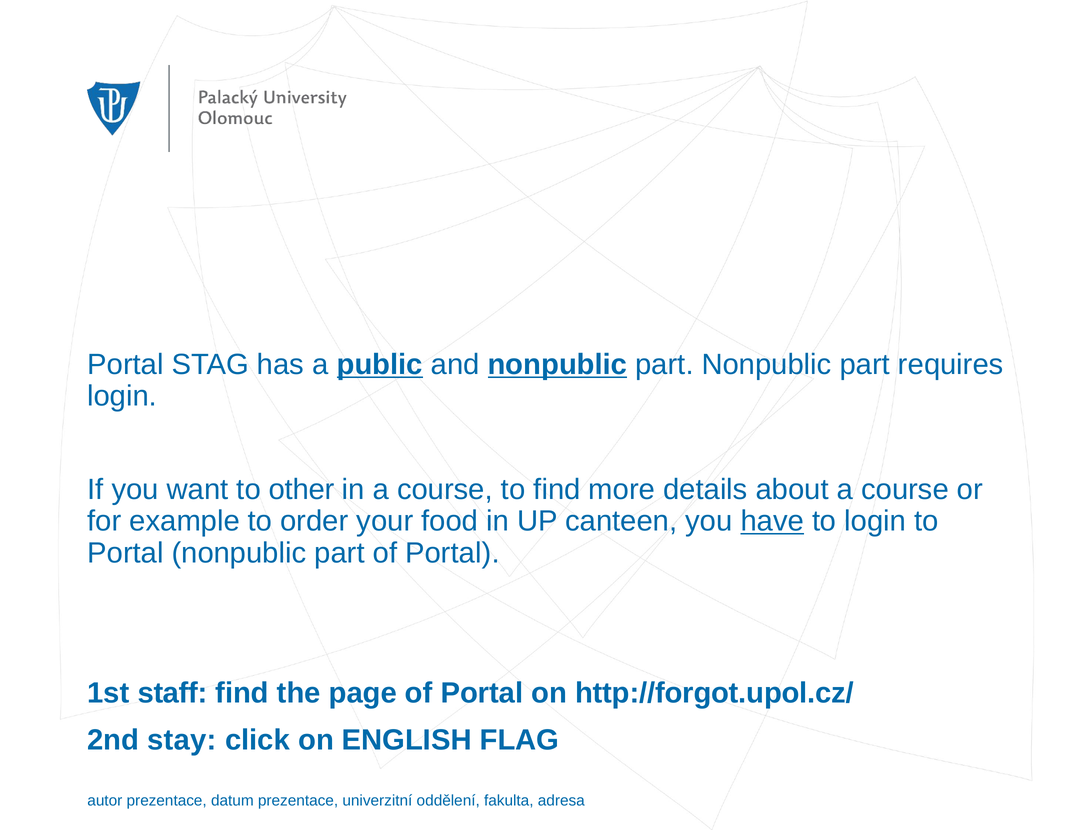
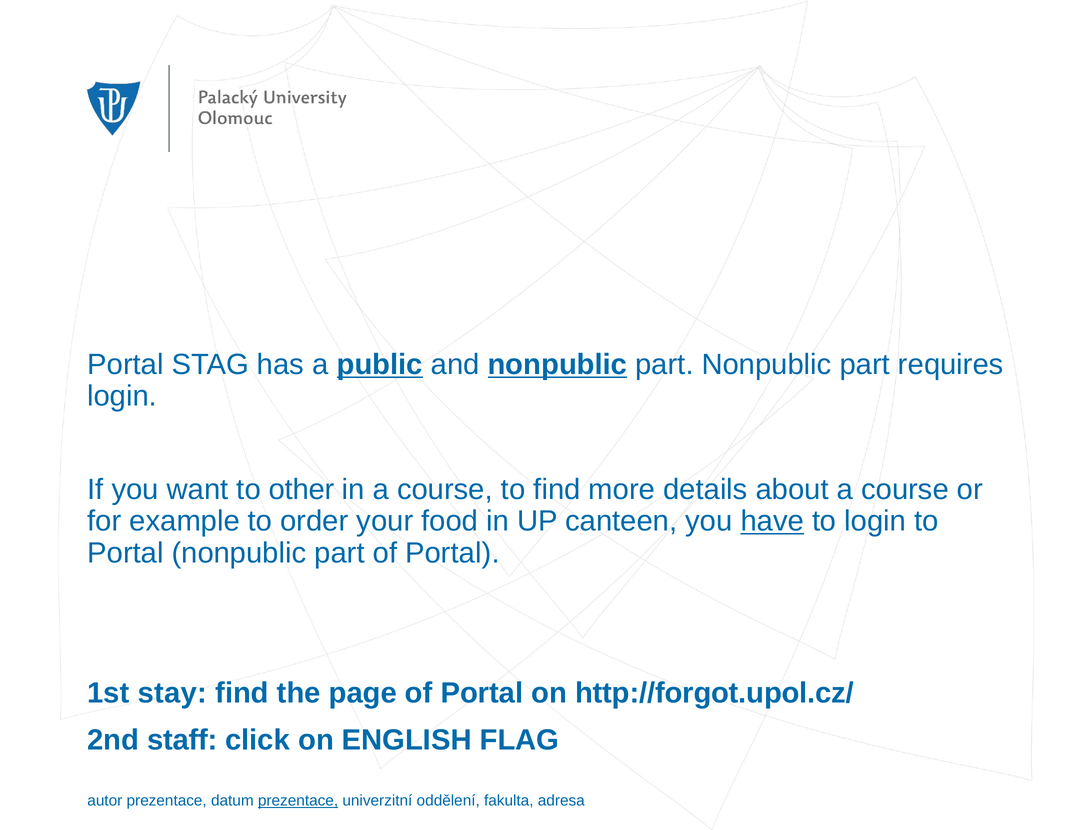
staff: staff -> stay (172, 693)
stay: stay -> staff (182, 740)
prezentace underline: none -> present (298, 801)
